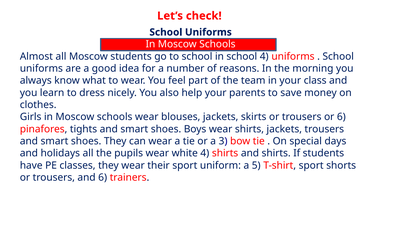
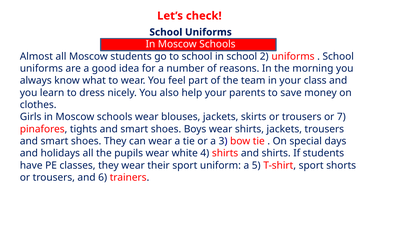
school 4: 4 -> 2 (264, 56)
or 6: 6 -> 7 (341, 117)
